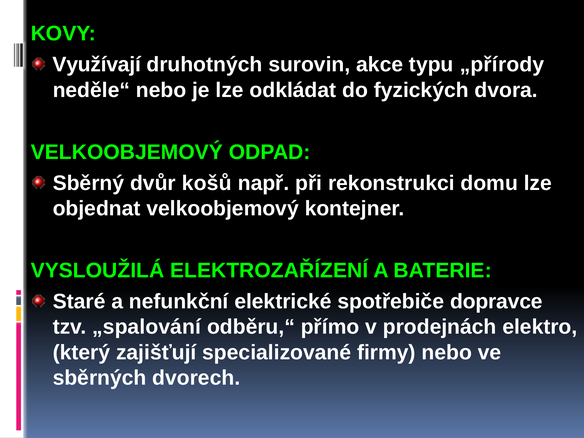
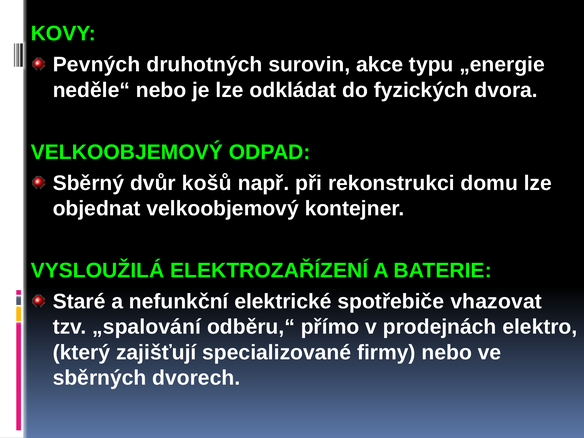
Využívají: Využívají -> Pevných (97, 65)
„přírody: „přírody -> „energie (502, 65)
dopravce: dopravce -> vhazovat (496, 302)
